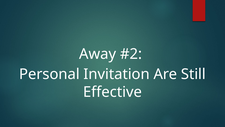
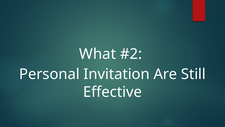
Away: Away -> What (98, 54)
